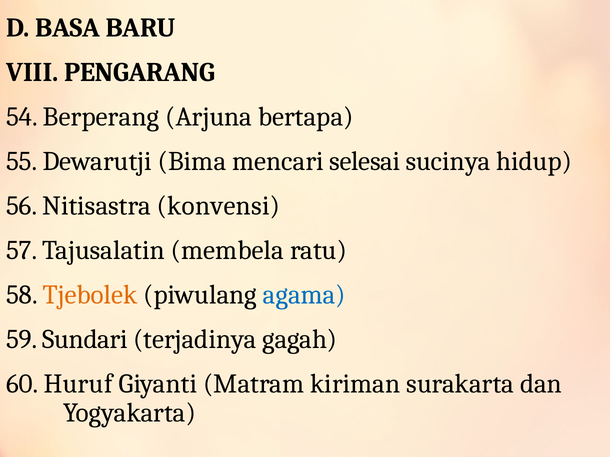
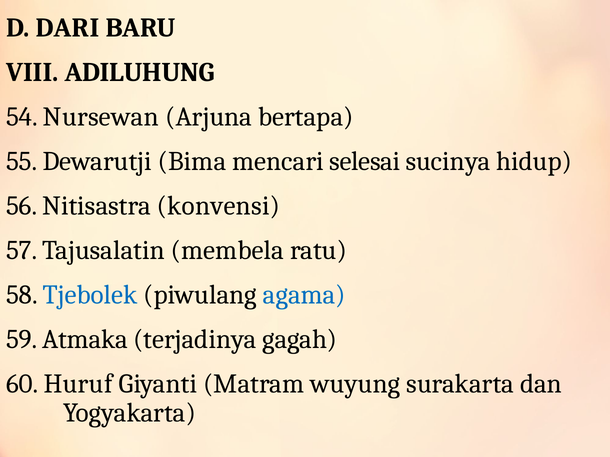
BASA: BASA -> DARI (68, 28)
PENGARANG: PENGARANG -> ADILUHUNG (140, 72)
Berperang: Berperang -> Nursewan (101, 117)
Tjebolek colour: orange -> blue (90, 295)
Sundari: Sundari -> Atmaka (85, 340)
kiriman: kiriman -> wuyung (355, 384)
